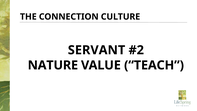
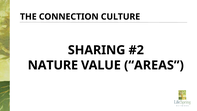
SERVANT: SERVANT -> SHARING (97, 50)
TEACH: TEACH -> AREAS (154, 65)
